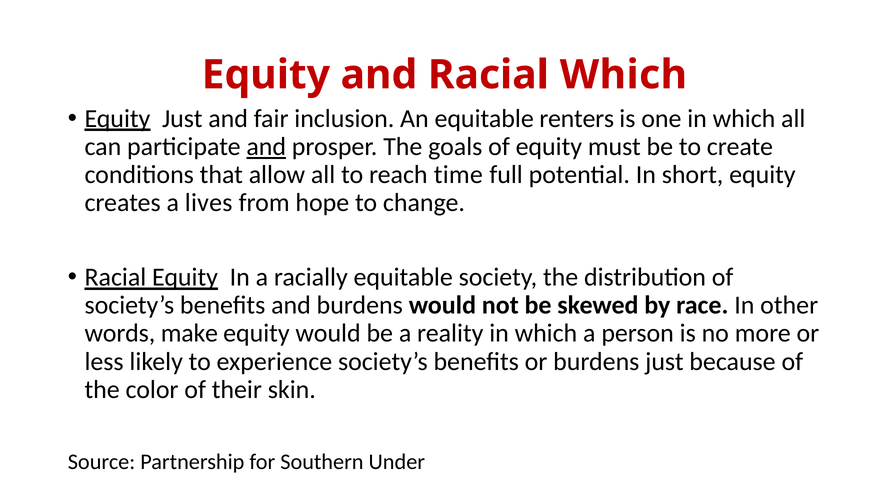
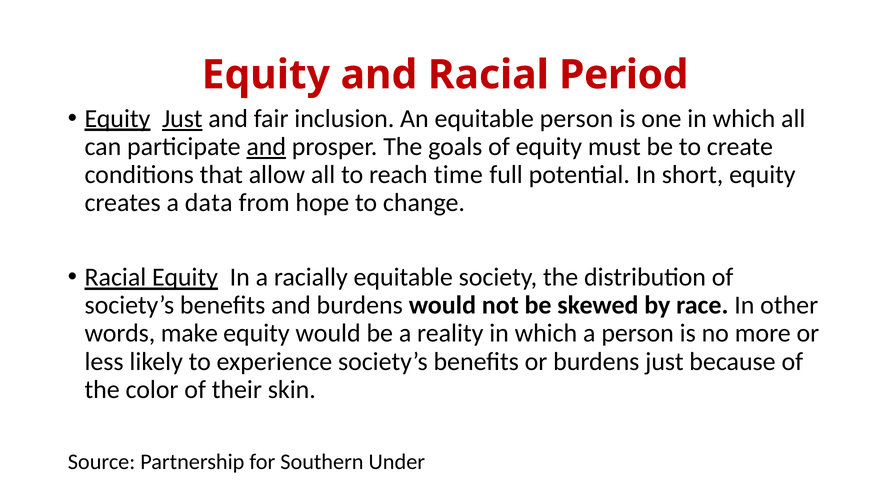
Racial Which: Which -> Period (624, 75)
Just underline: none -> present (182, 119)
equitable renters: renters -> person (577, 119)
lives: lives -> data (209, 203)
